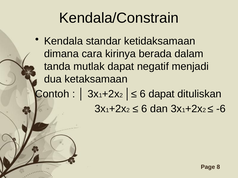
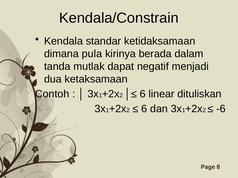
cara: cara -> pula (92, 54)
6 dapat: dapat -> linear (162, 94)
